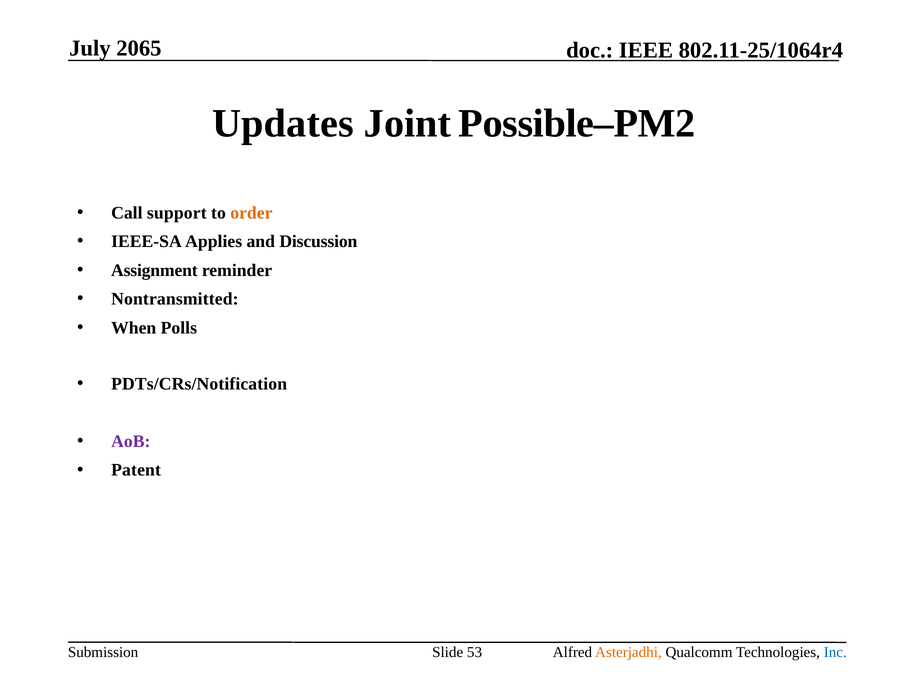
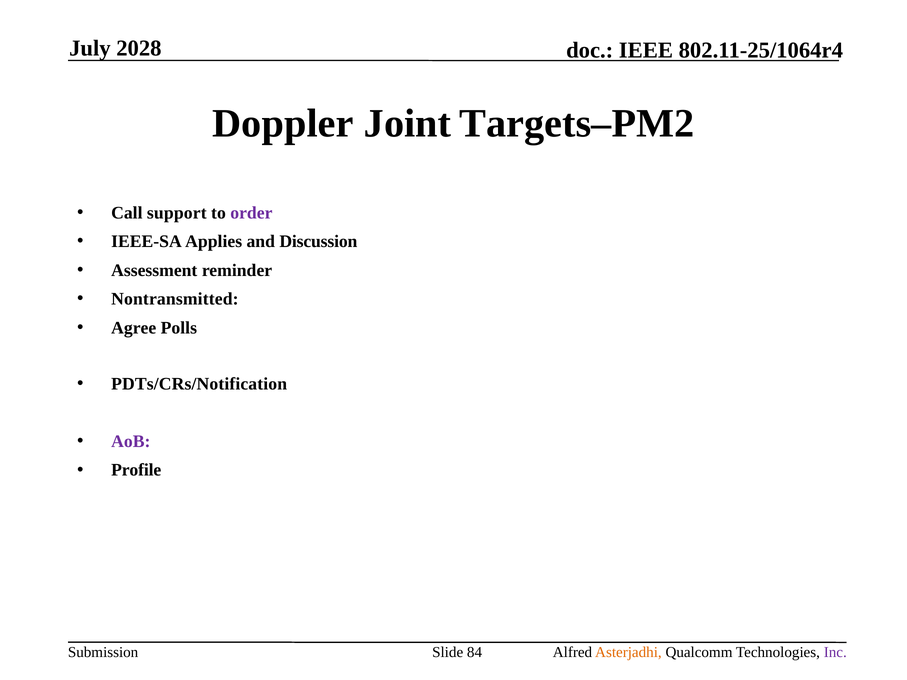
2065: 2065 -> 2028 (139, 48)
Updates: Updates -> Doppler (283, 124)
Possible–PM2: Possible–PM2 -> Targets–PM2 (577, 124)
order colour: orange -> purple (251, 213)
Assignment: Assignment -> Assessment (154, 270)
When: When -> Agree (134, 328)
Patent: Patent -> Profile (136, 470)
53: 53 -> 84 (475, 652)
Inc colour: blue -> purple (835, 652)
